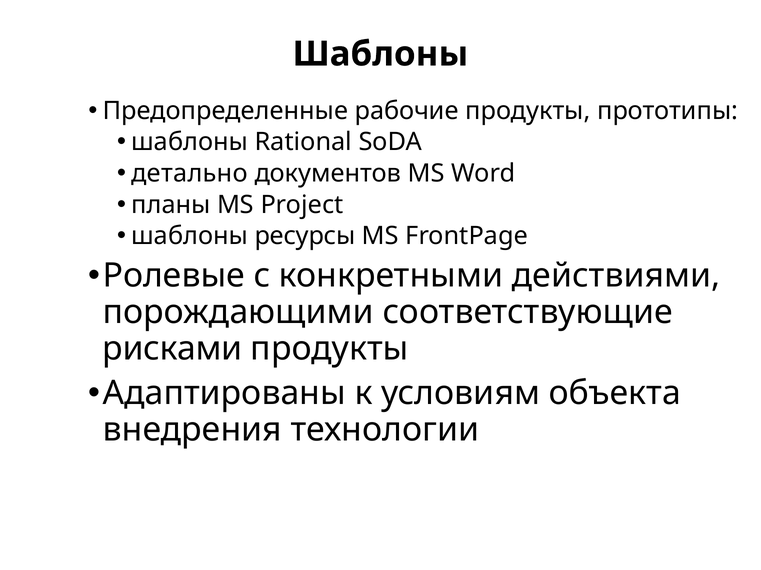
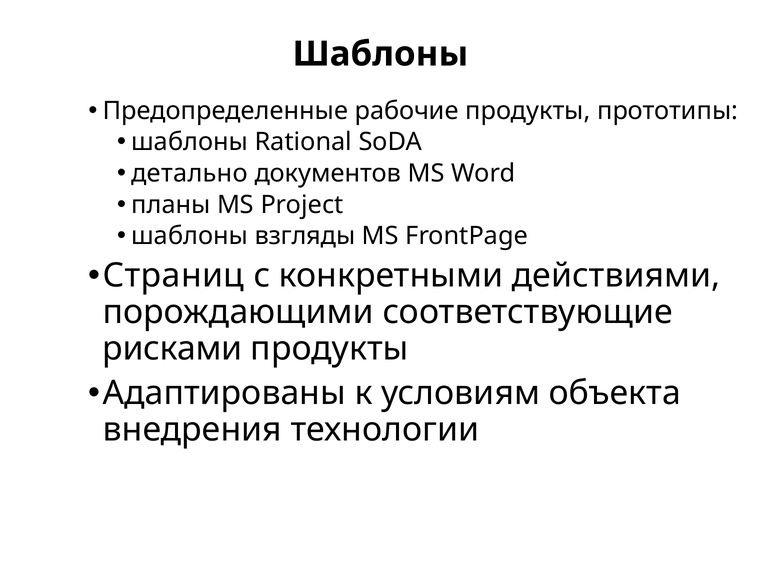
ресурсы: ресурсы -> взгляды (305, 236)
Ролевые: Ролевые -> Страниц (174, 276)
